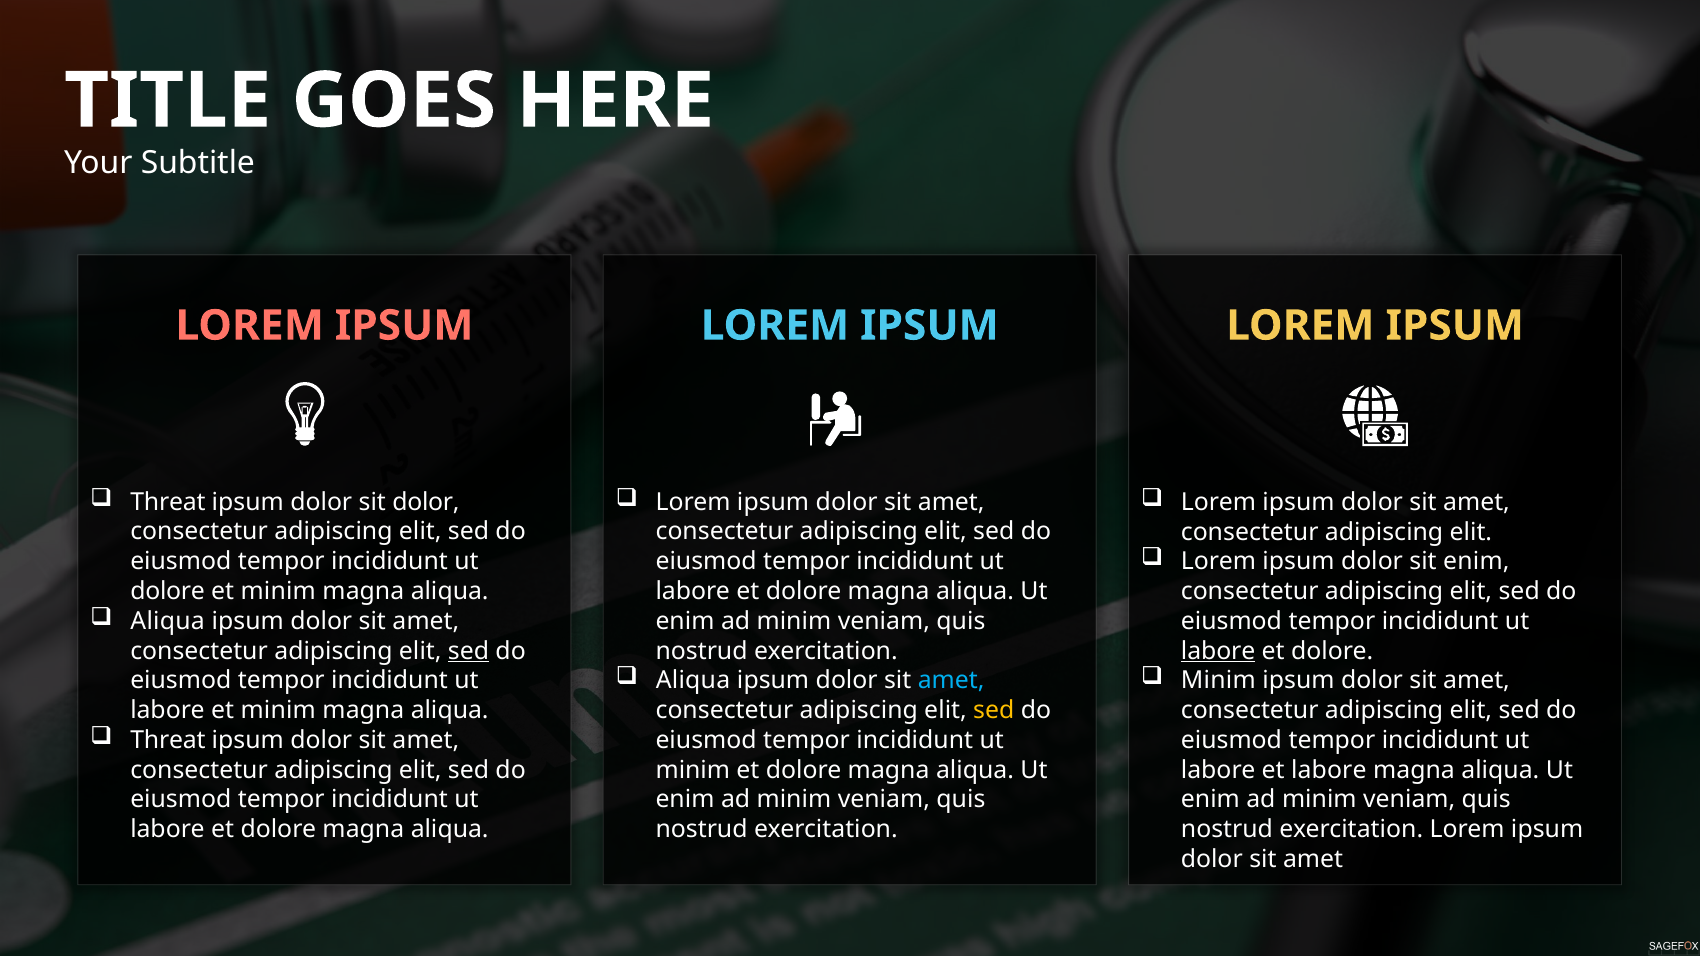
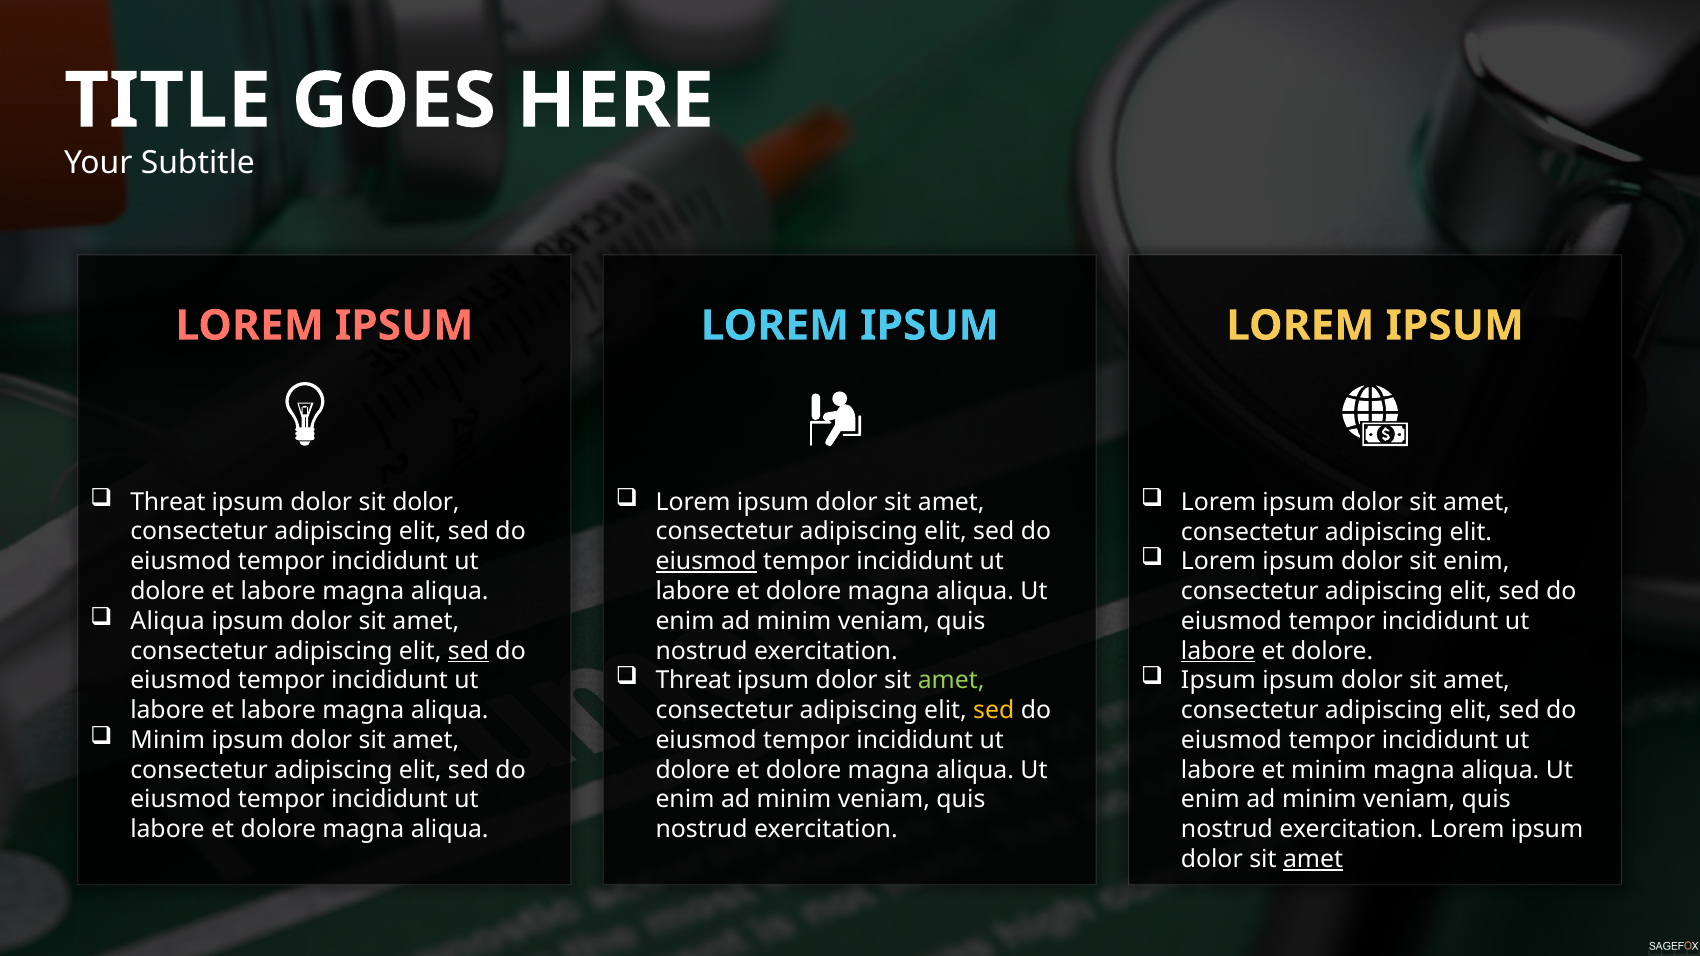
eiusmod underline: none -> present (706, 562)
minim: minim -> labore (278, 591)
Aliqua: Aliqua -> Threat (693, 681)
amet colour: light blue -> light green (951, 681)
Minim: Minim -> Ipsum (1218, 681)
labore et minim: minim -> labore (278, 711)
Threat: Threat -> Minim (168, 740)
minim: minim -> dolore (693, 770)
et labore: labore -> minim (1329, 770)
amet underline: none -> present (1313, 859)
